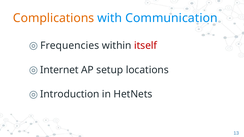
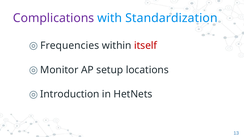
Complications colour: orange -> purple (54, 18)
Communication: Communication -> Standardization (171, 18)
Internet: Internet -> Monitor (59, 70)
